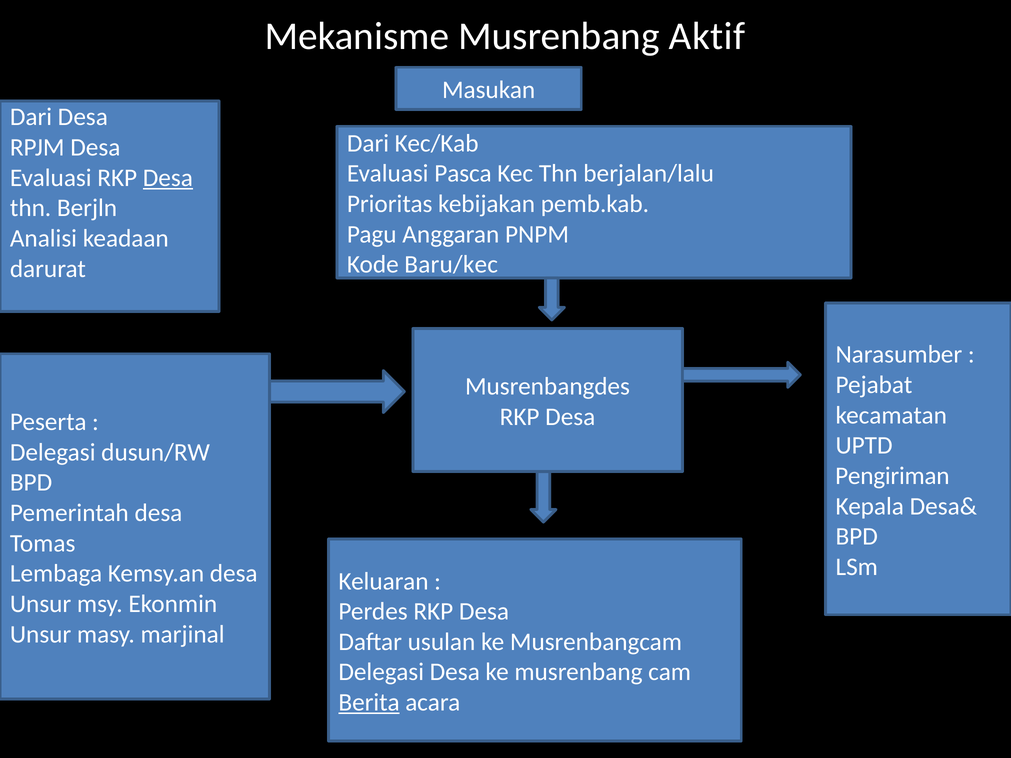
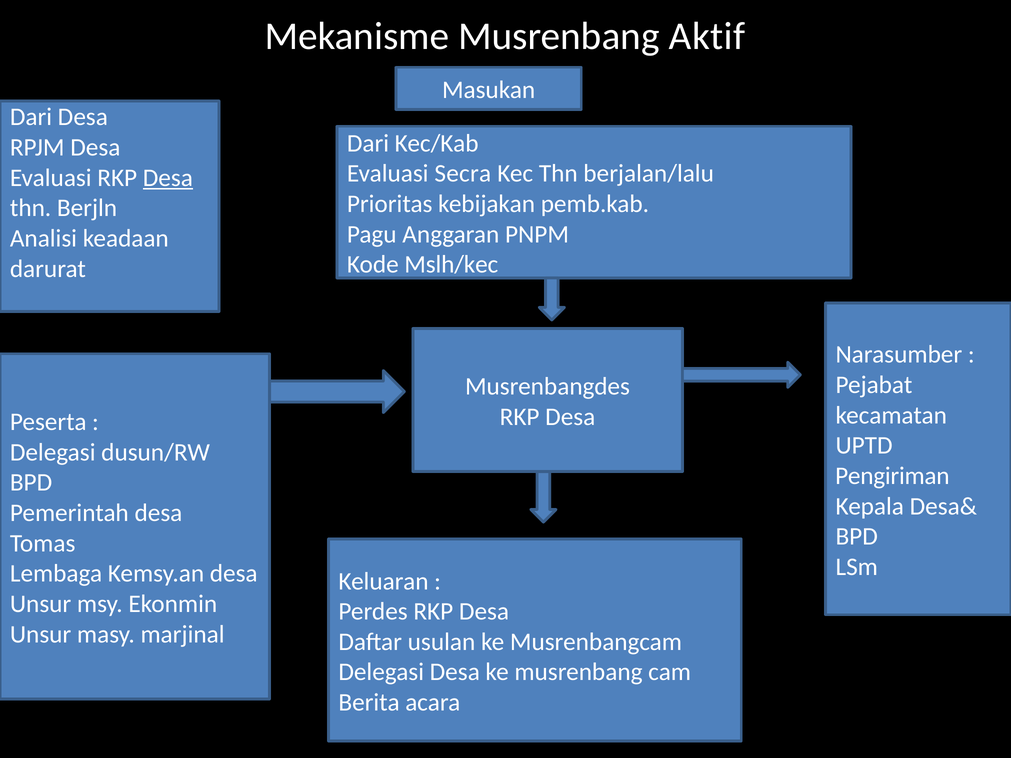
Pasca: Pasca -> Secra (463, 174)
Baru/kec: Baru/kec -> Mslh/kec (451, 265)
Berita underline: present -> none (369, 703)
